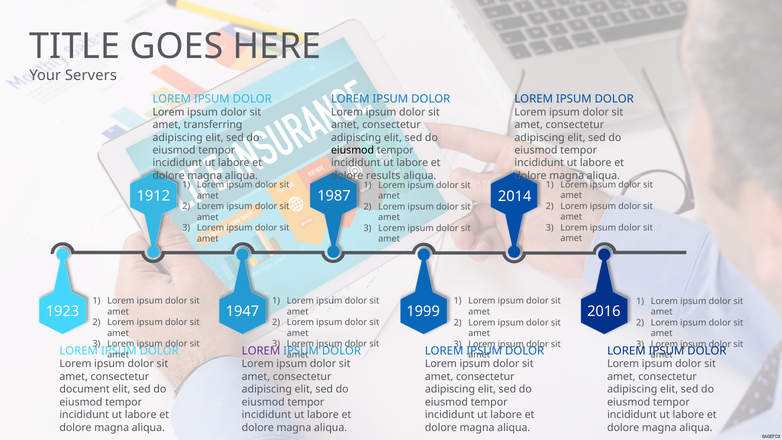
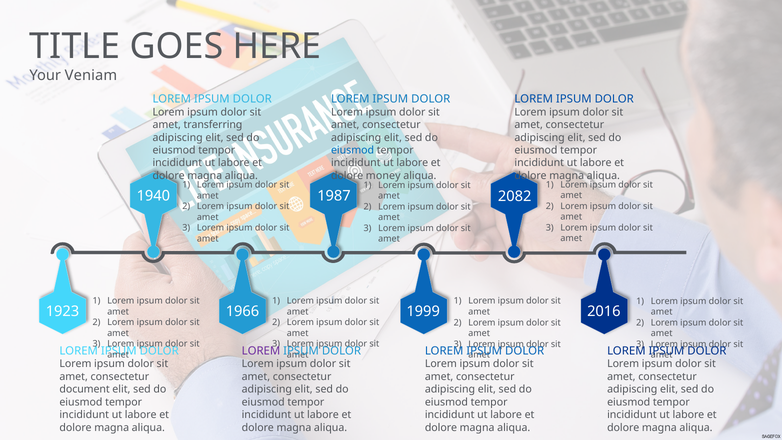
Servers: Servers -> Veniam (91, 75)
eiusmod colour: black -> blue (353, 150)
results: results -> money (383, 176)
1912: 1912 -> 1940 (153, 196)
2014: 2014 -> 2082 (515, 196)
1947: 1947 -> 1966 (243, 311)
